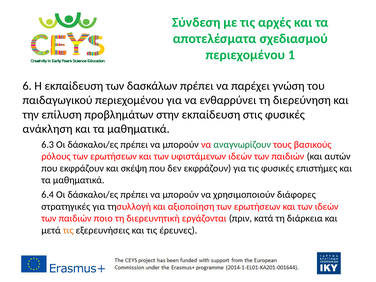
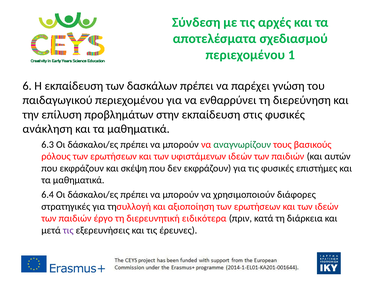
ποιο: ποιο -> έργο (103, 218)
εργάζονται: εργάζονται -> ειδικότερα (204, 218)
τις colour: orange -> purple (68, 230)
